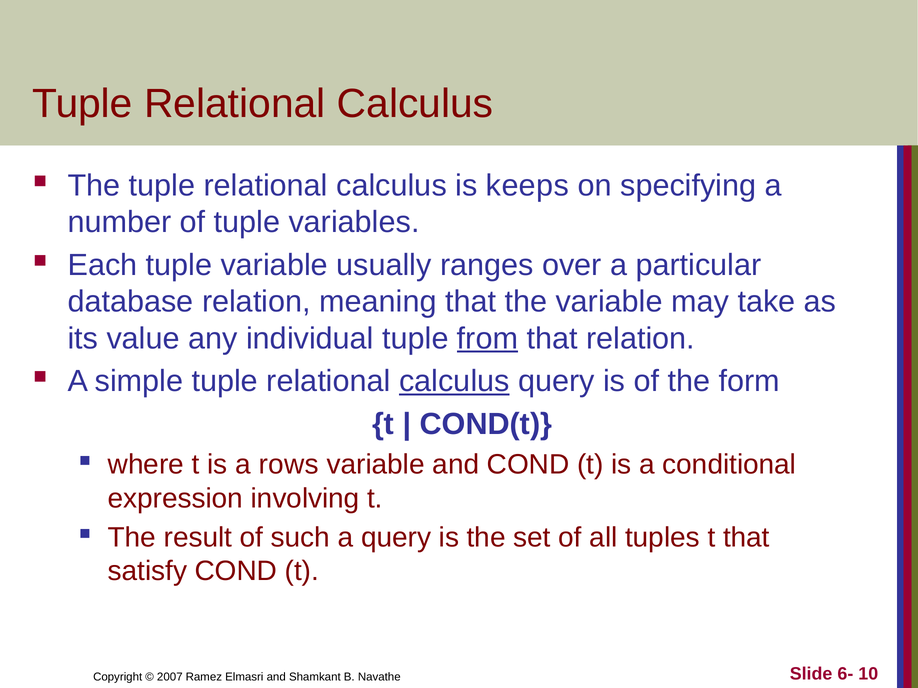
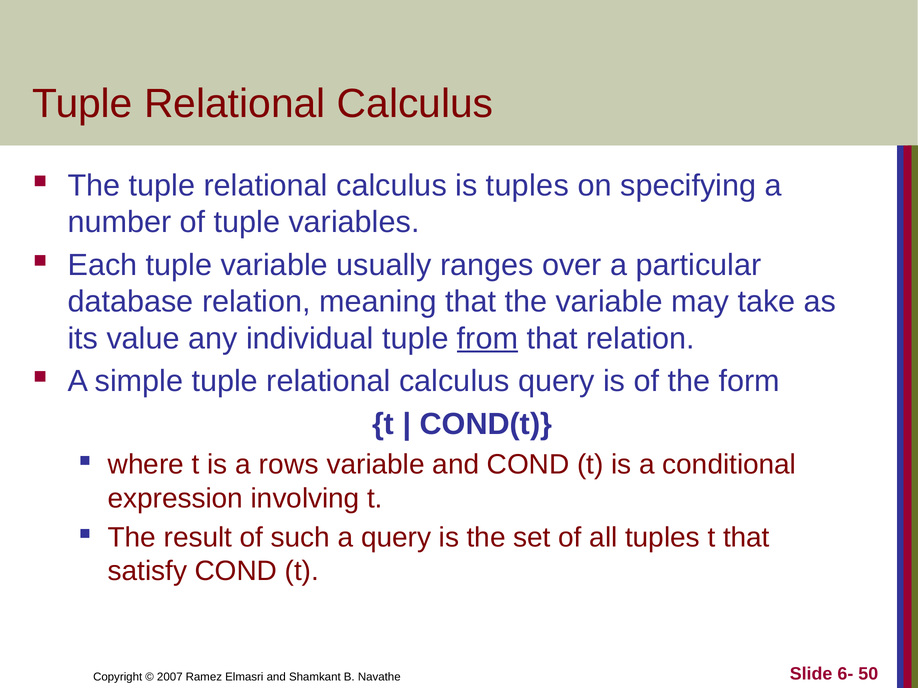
is keeps: keeps -> tuples (527, 186)
calculus underline: present -> none (454, 382)
10: 10 -> 50 (868, 674)
